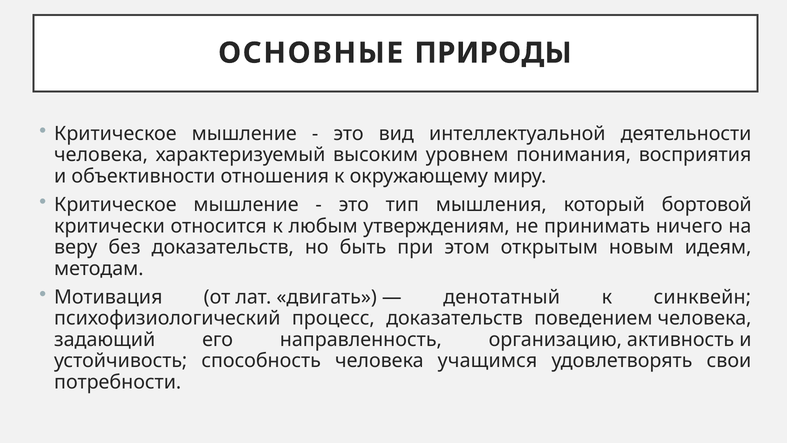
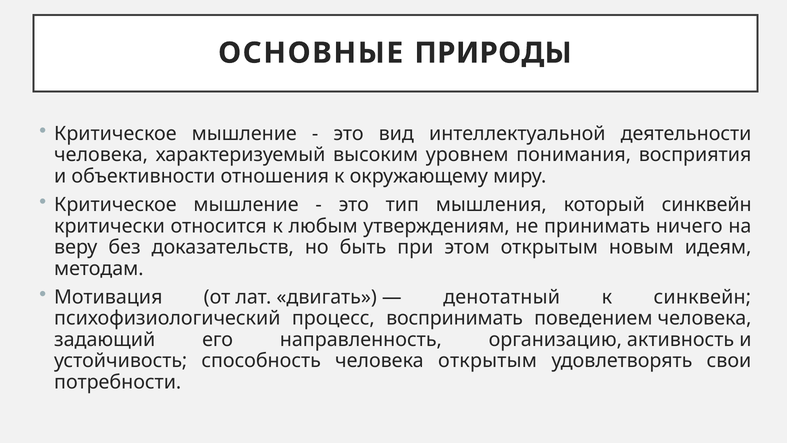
который бортовой: бортовой -> синквейн (707, 205)
процесс доказательств: доказательств -> воспринимать (455, 318)
человека учащимся: учащимся -> открытым (488, 361)
